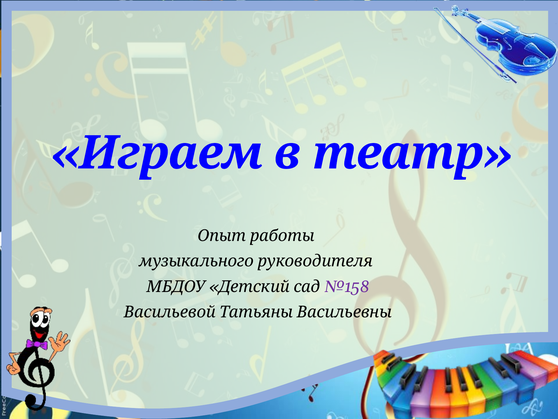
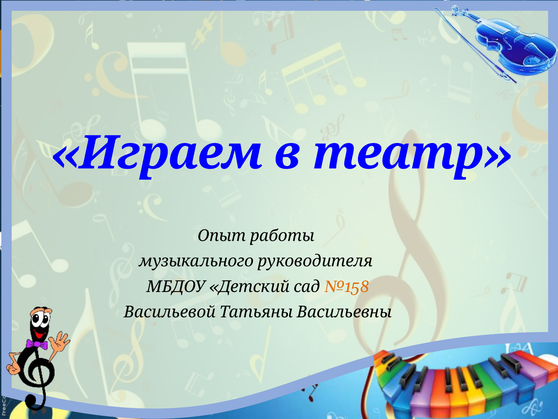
№158 colour: purple -> orange (347, 286)
